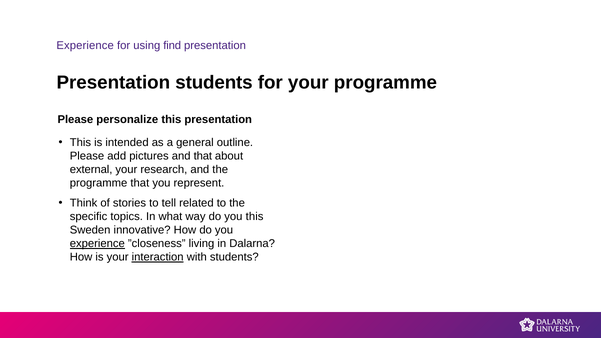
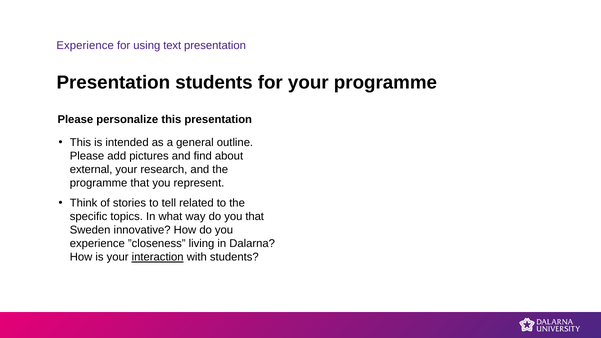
find: find -> text (172, 45)
and that: that -> find (203, 156)
you this: this -> that (255, 217)
experience underline: present -> none (97, 244)
